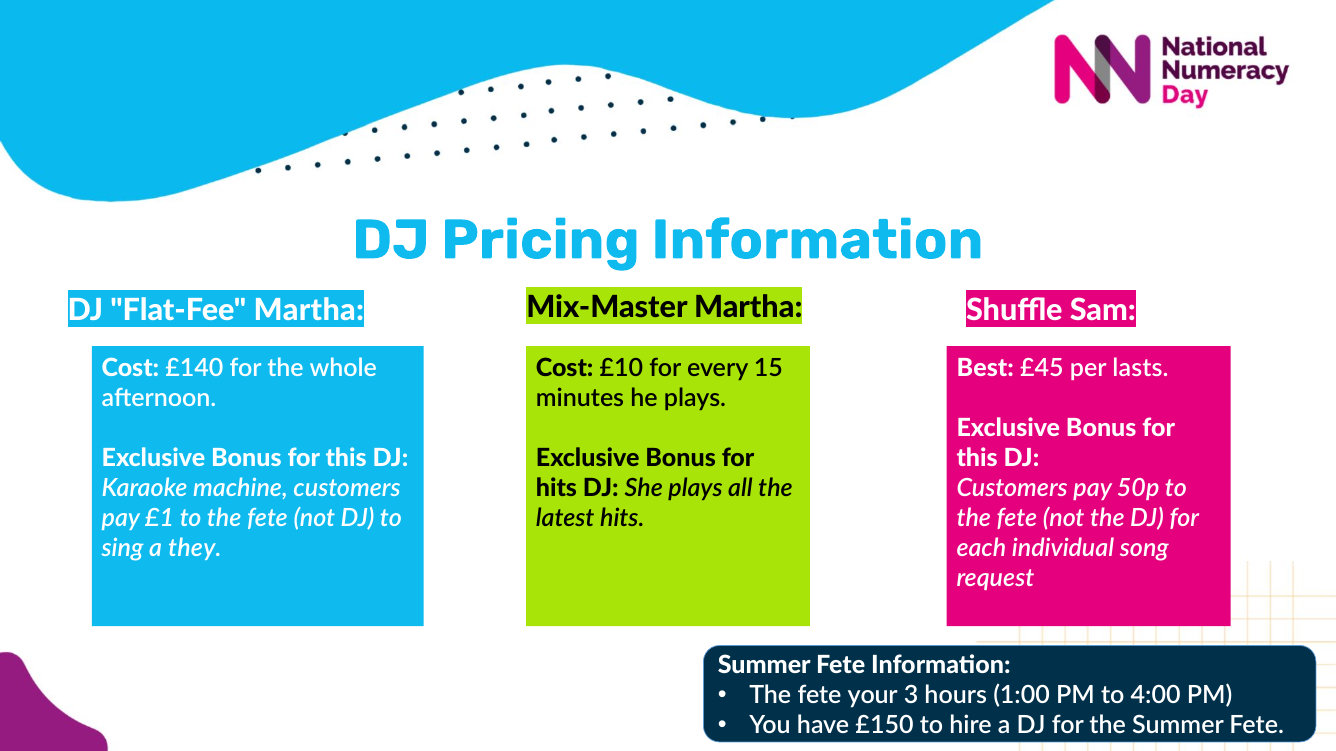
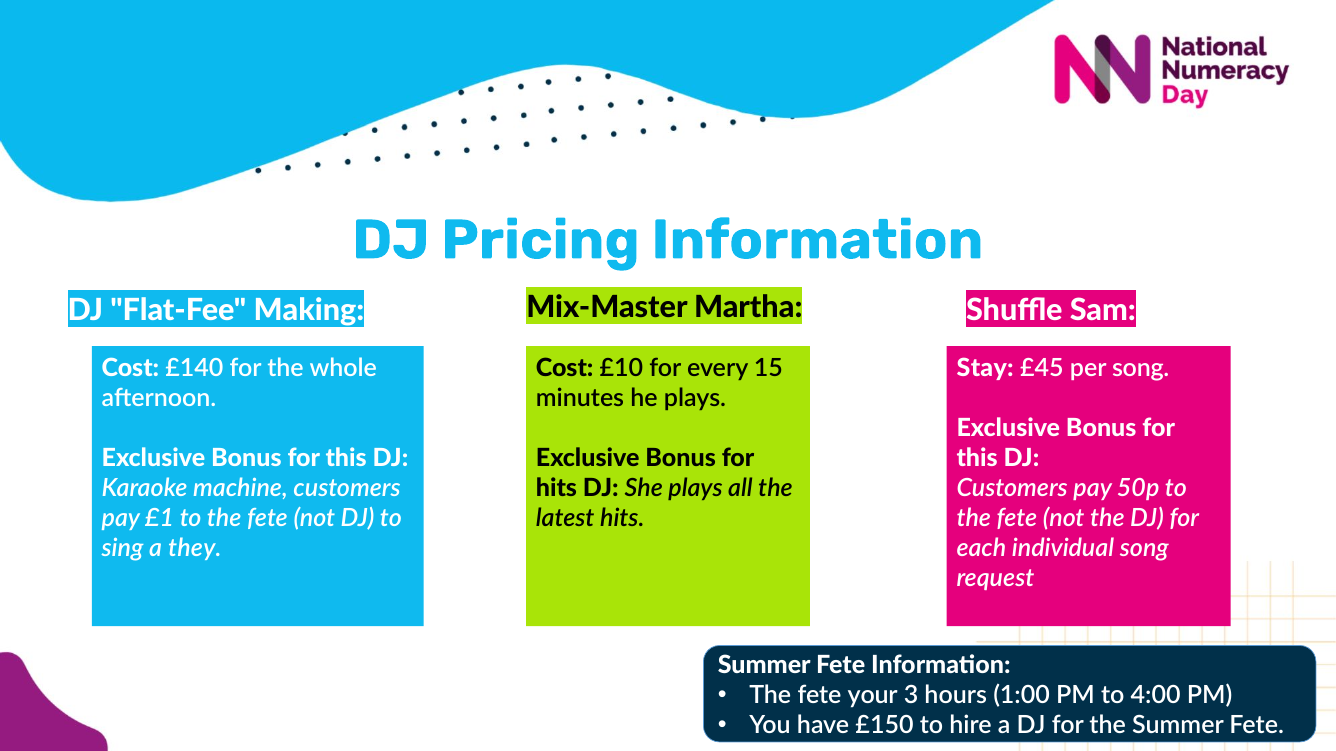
Flat-Fee Martha: Martha -> Making (309, 310)
Best: Best -> Stay (985, 368)
per lasts: lasts -> song (1141, 368)
